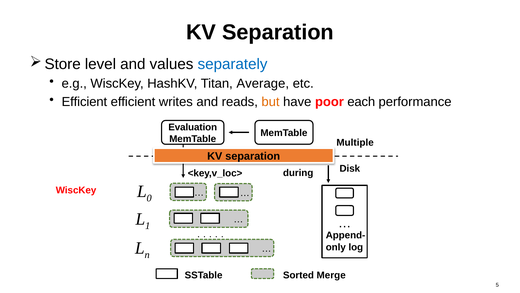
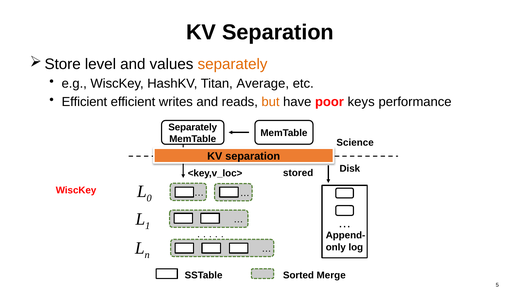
separately colour: blue -> orange (233, 64)
each: each -> keys (361, 102)
Evaluation: Evaluation -> Separately (193, 127)
Multiple: Multiple -> Science (355, 142)
during: during -> stored (298, 173)
